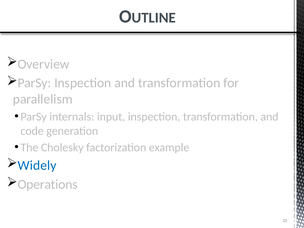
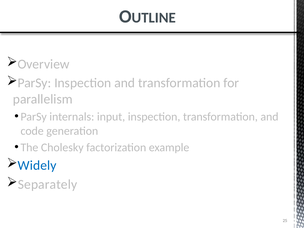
Operations: Operations -> Separately (47, 184)
